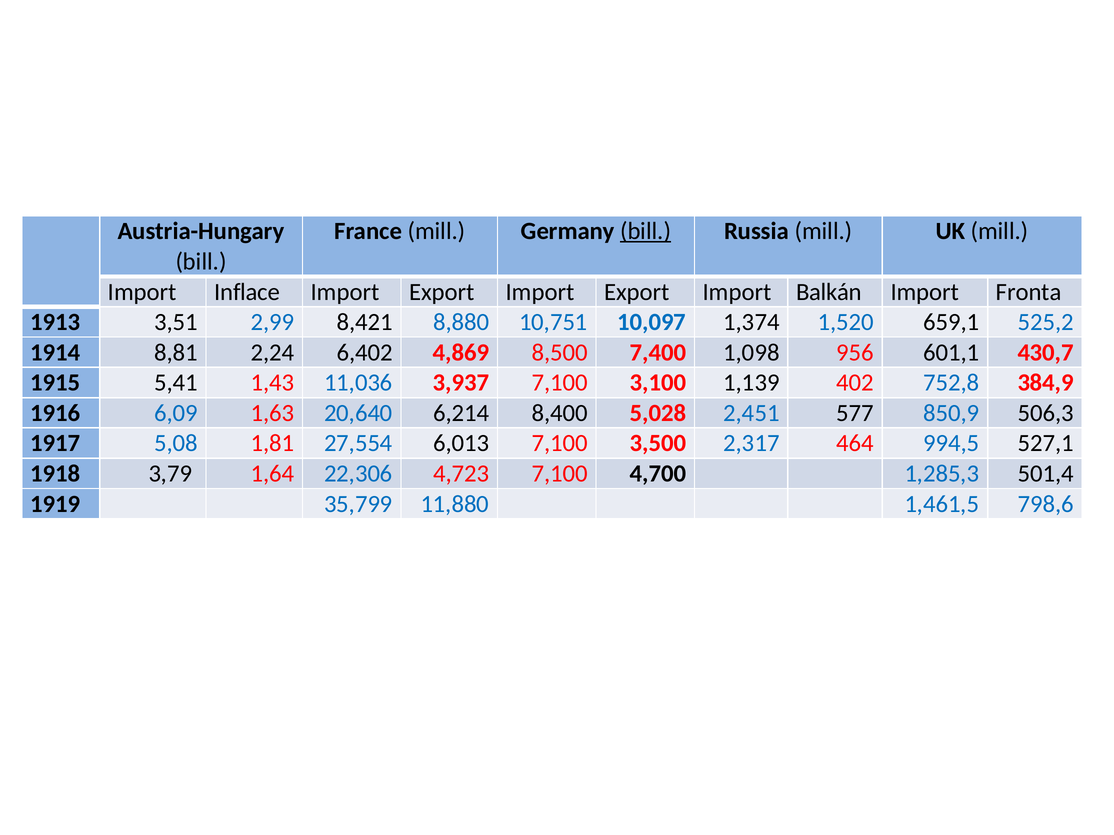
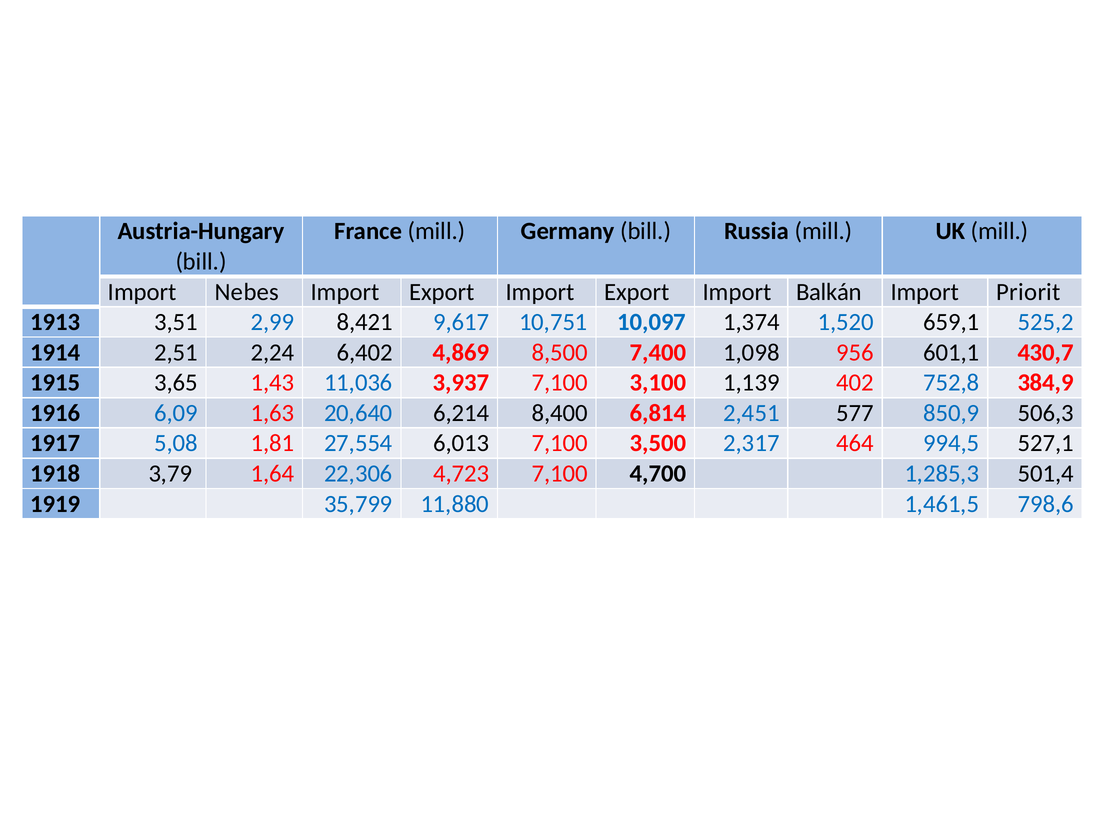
bill underline: present -> none (646, 231)
Inflace: Inflace -> Nebes (247, 292)
Fronta: Fronta -> Priorit (1029, 292)
8,880: 8,880 -> 9,617 (461, 322)
8,81: 8,81 -> 2,51 (176, 353)
5,41: 5,41 -> 3,65 (176, 383)
5,028: 5,028 -> 6,814 (658, 413)
